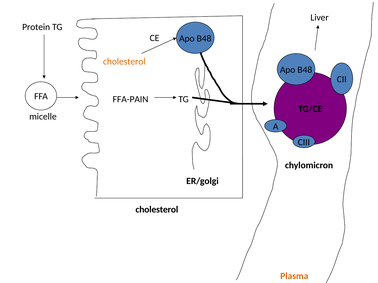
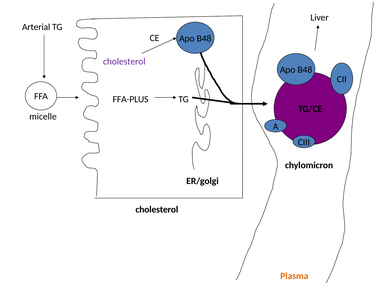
Protein: Protein -> Arterial (36, 27)
cholesterol colour: orange -> purple (124, 62)
FFA-PAIN: FFA-PAIN -> FFA-PLUS (131, 100)
